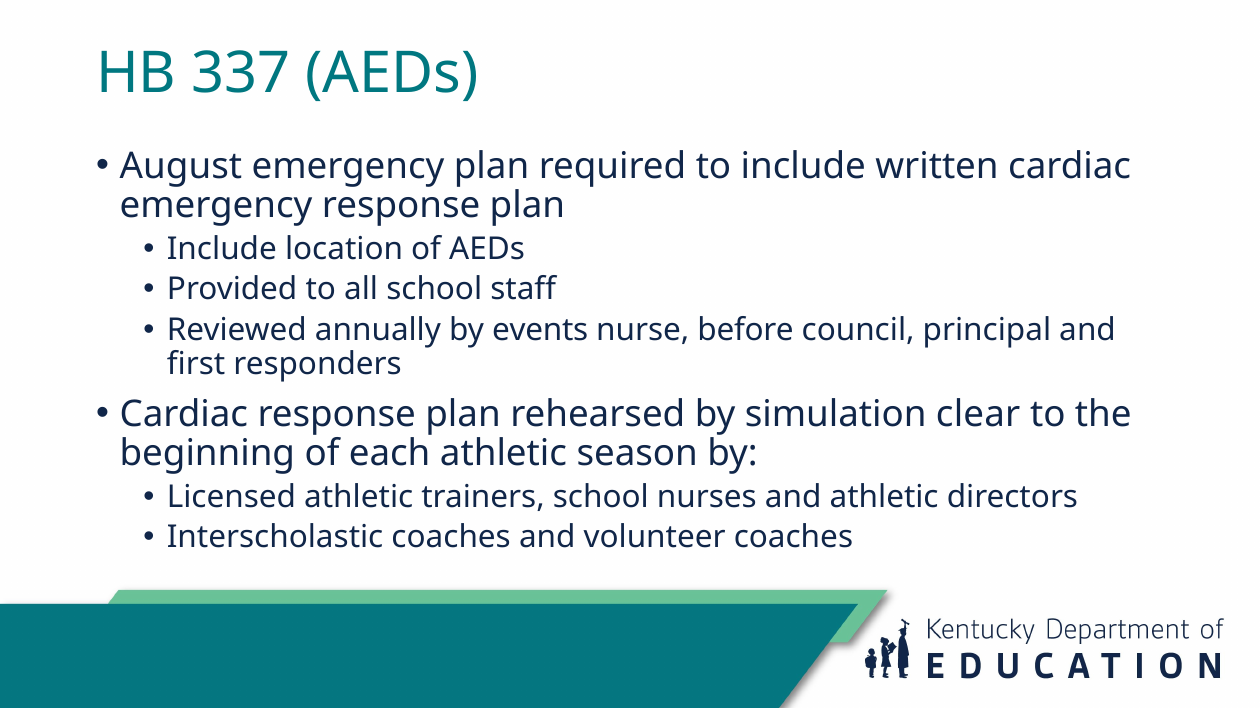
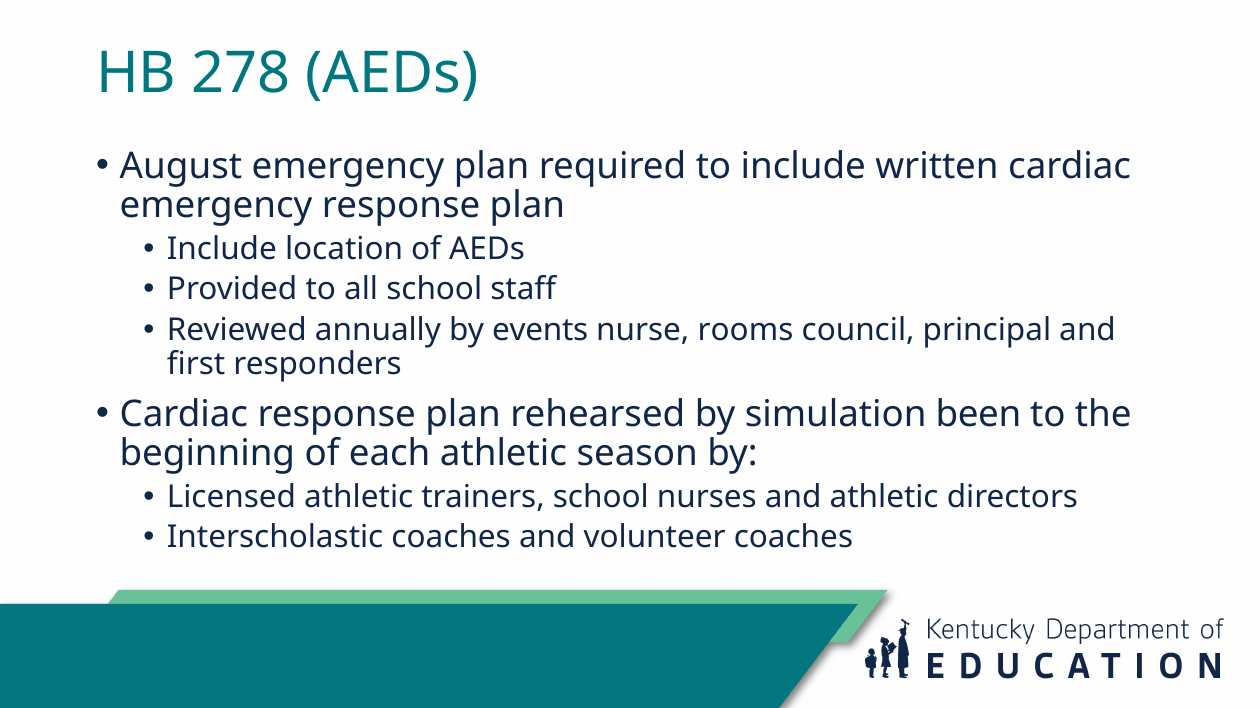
337: 337 -> 278 (241, 73)
before: before -> rooms (745, 330)
clear: clear -> been (978, 414)
